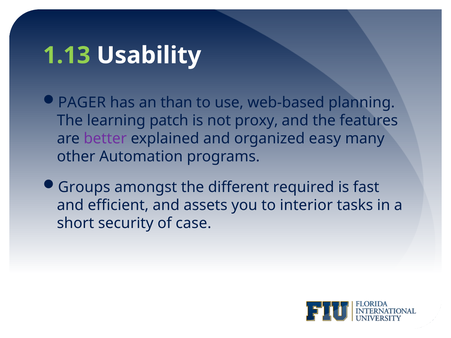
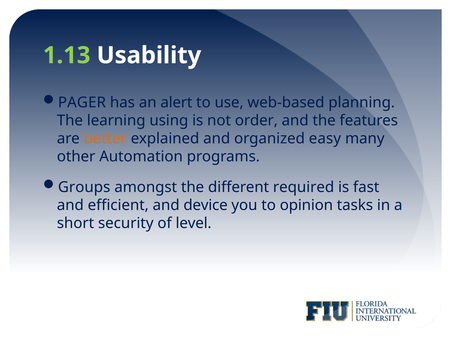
than: than -> alert (176, 103)
patch: patch -> using (169, 121)
proxy: proxy -> order (256, 121)
better colour: purple -> orange (105, 139)
assets: assets -> device (206, 205)
interior: interior -> opinion (306, 205)
case: case -> level (194, 223)
